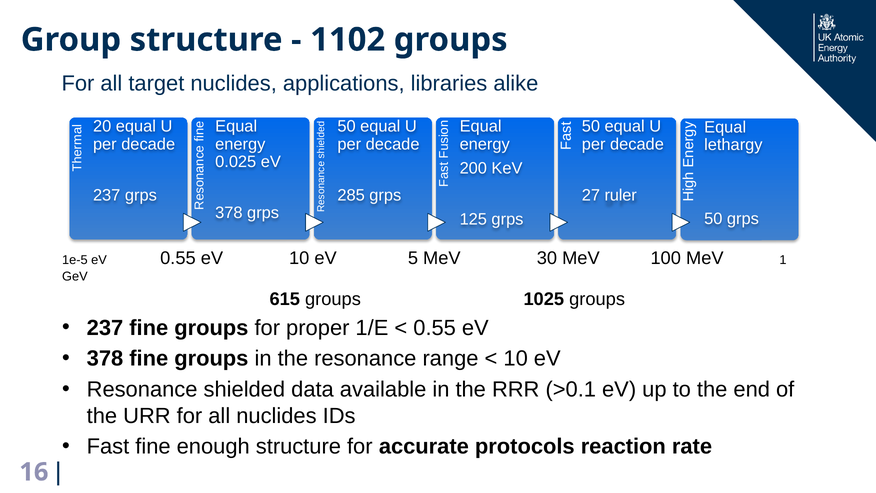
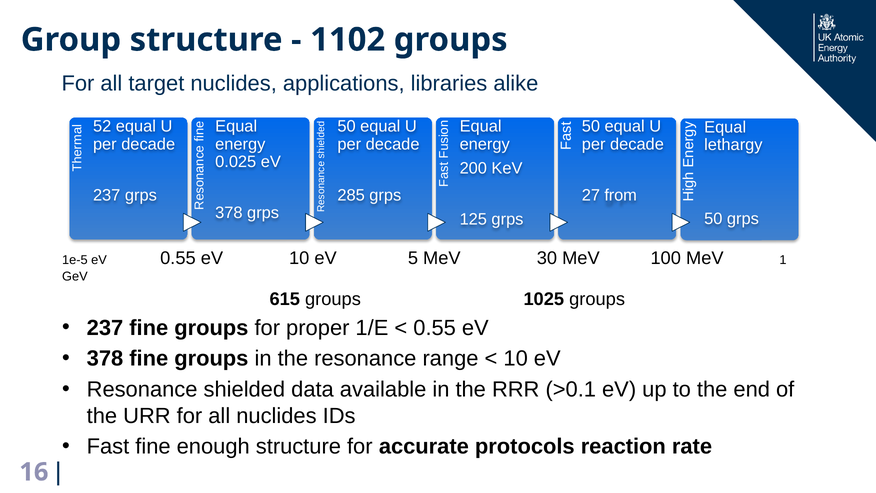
20: 20 -> 52 (102, 126)
ruler: ruler -> from (621, 195)
